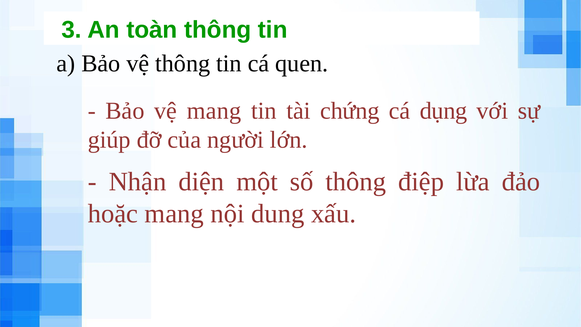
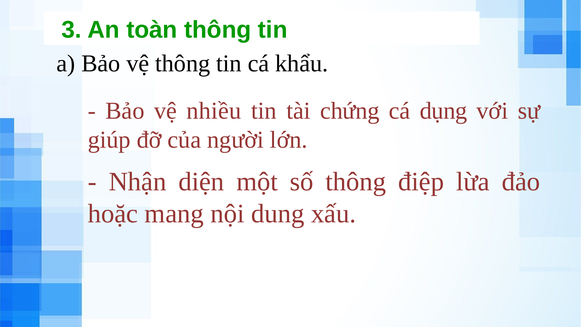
quen: quen -> khẩu (302, 64)
vệ mang: mang -> nhiều (214, 111)
